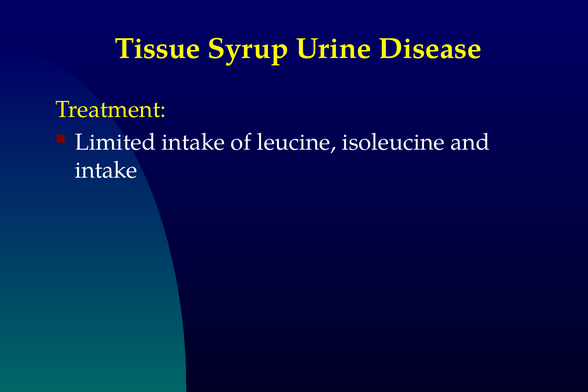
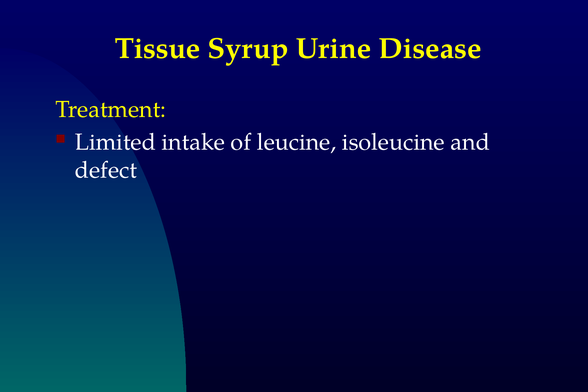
intake: intake -> defect (106, 170)
